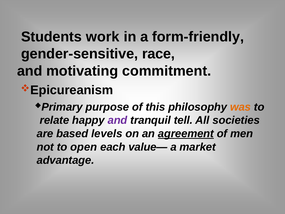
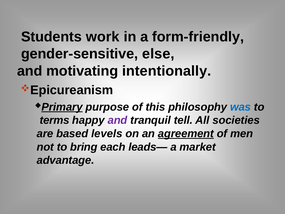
race: race -> else (158, 54)
commitment: commitment -> intentionally (167, 71)
Primary underline: none -> present (62, 107)
was colour: orange -> blue (241, 107)
relate: relate -> terms (55, 120)
open: open -> bring (84, 147)
value—: value— -> leads— (148, 147)
